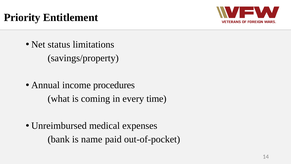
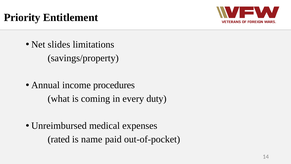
status: status -> slides (59, 44)
time: time -> duty (156, 99)
bank: bank -> rated (59, 139)
